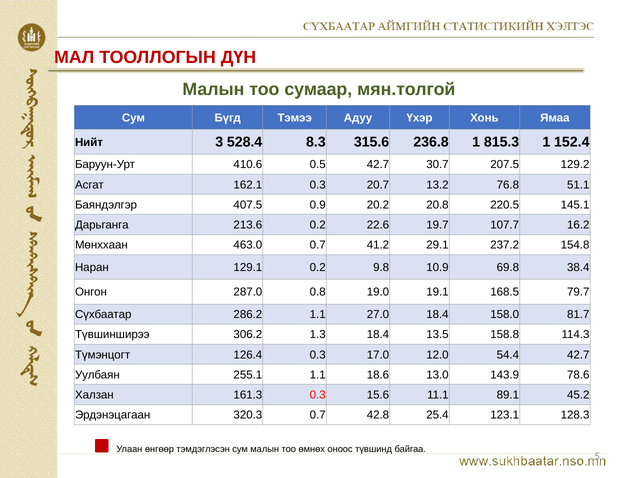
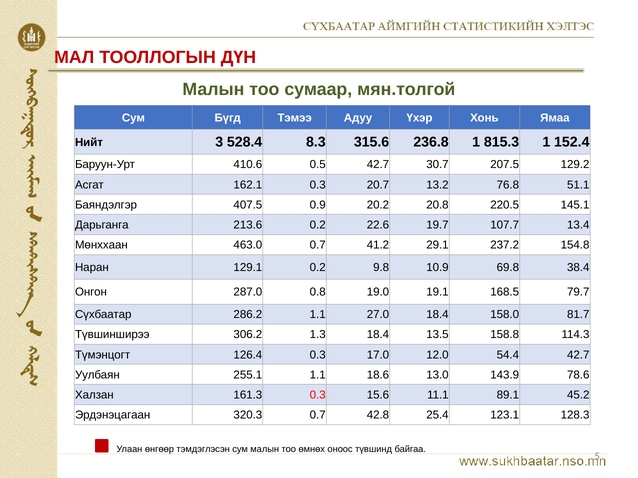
16.2: 16.2 -> 13.4 (578, 225)
